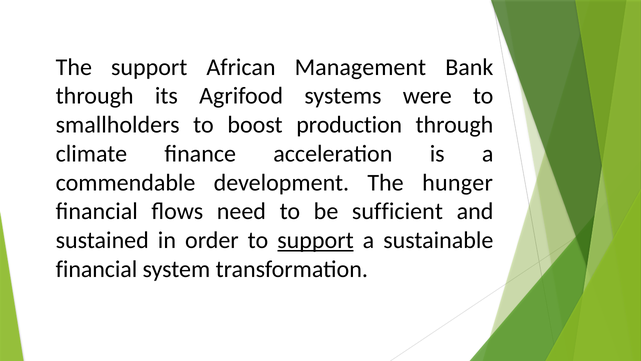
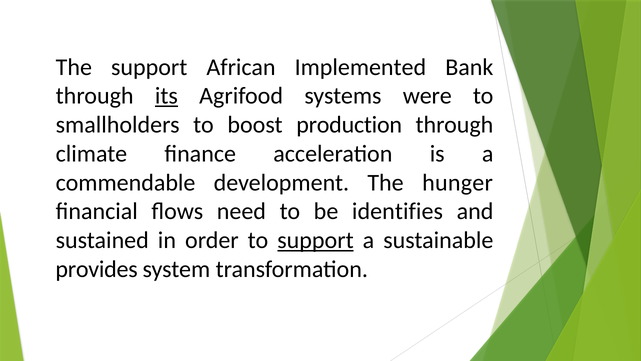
Management: Management -> Implemented (360, 67)
its underline: none -> present (166, 96)
sufficient: sufficient -> identifies (397, 211)
financial: financial -> provides (97, 269)
